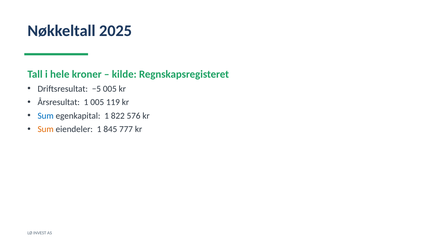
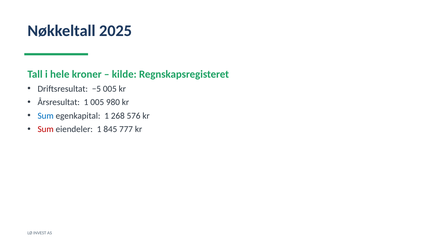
119: 119 -> 980 (113, 102)
822: 822 -> 268 (118, 116)
Sum colour: orange -> red (46, 129)
